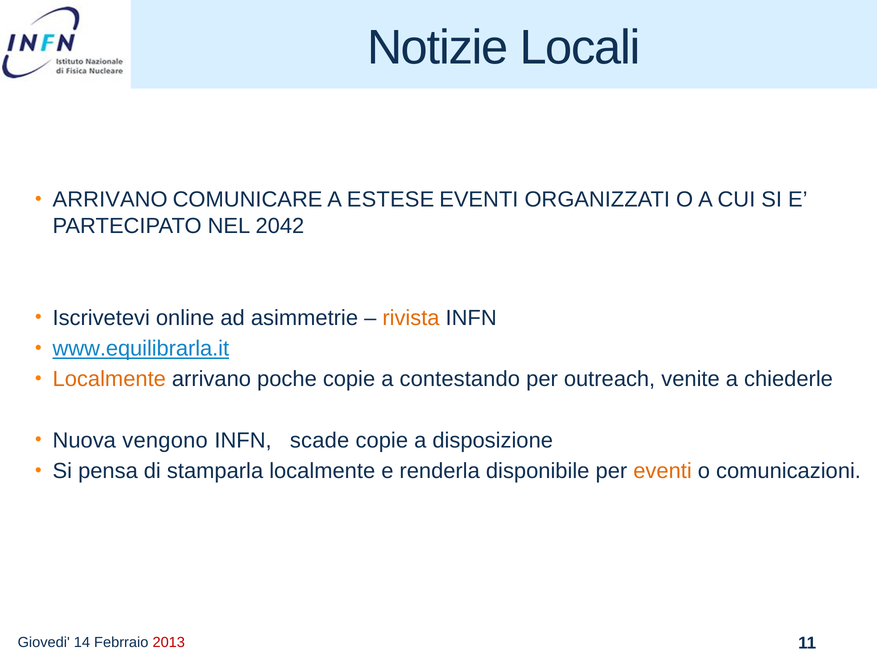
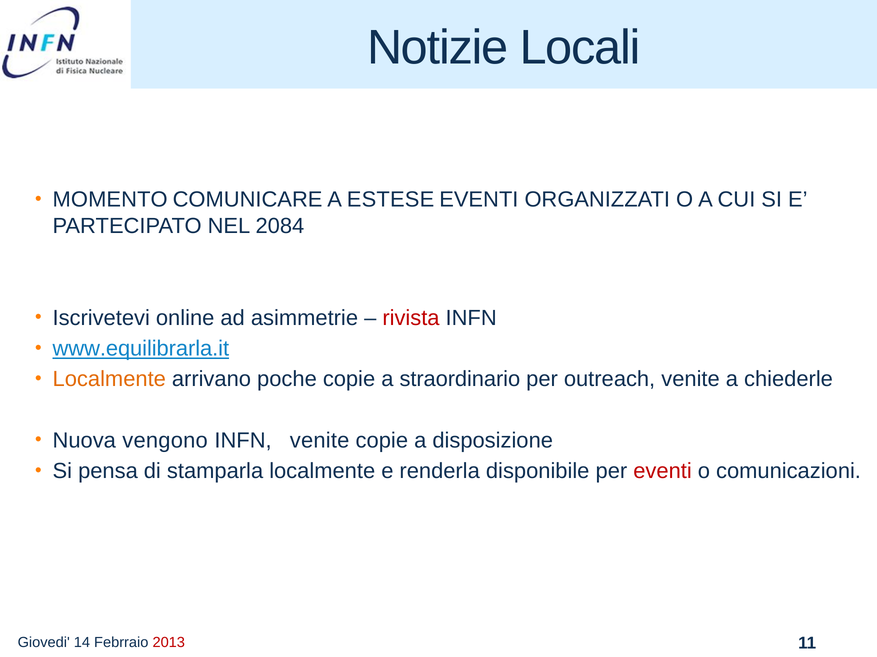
ARRIVANO: ARRIVANO -> MOMENTO (110, 200)
2042: 2042 -> 2084 (280, 226)
rivista colour: orange -> red (411, 318)
contestando: contestando -> straordinario (460, 380)
INFN scade: scade -> venite (320, 441)
eventi colour: orange -> red (663, 472)
